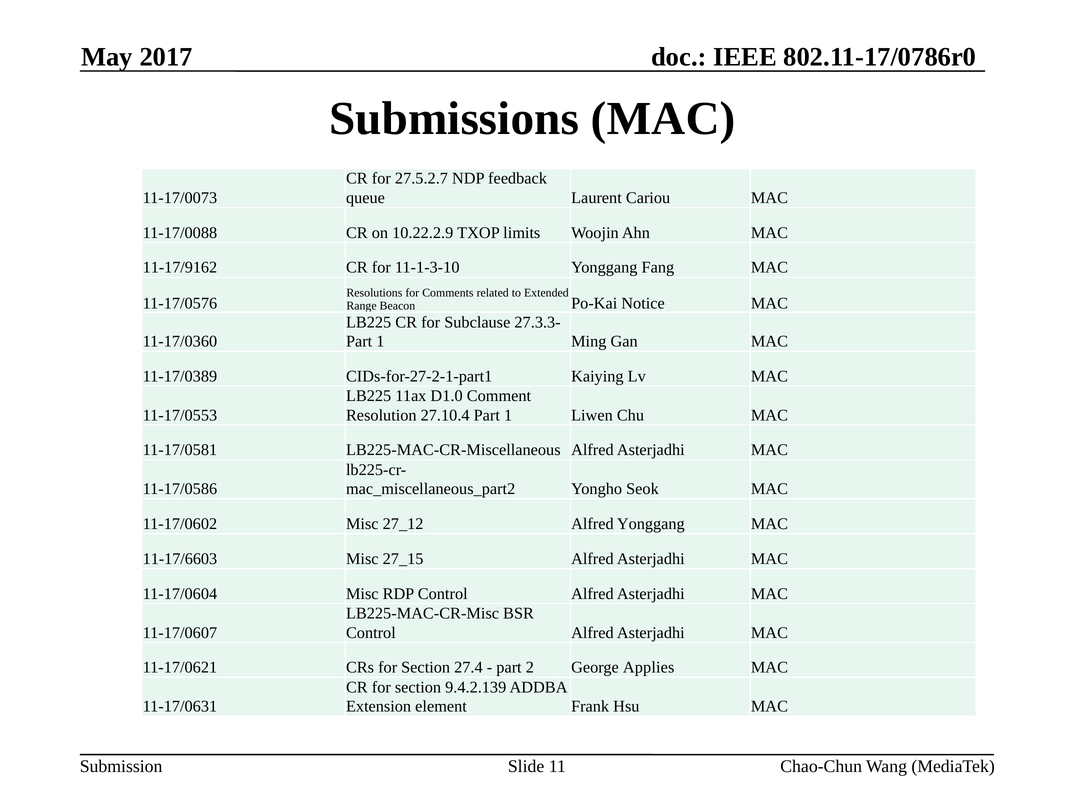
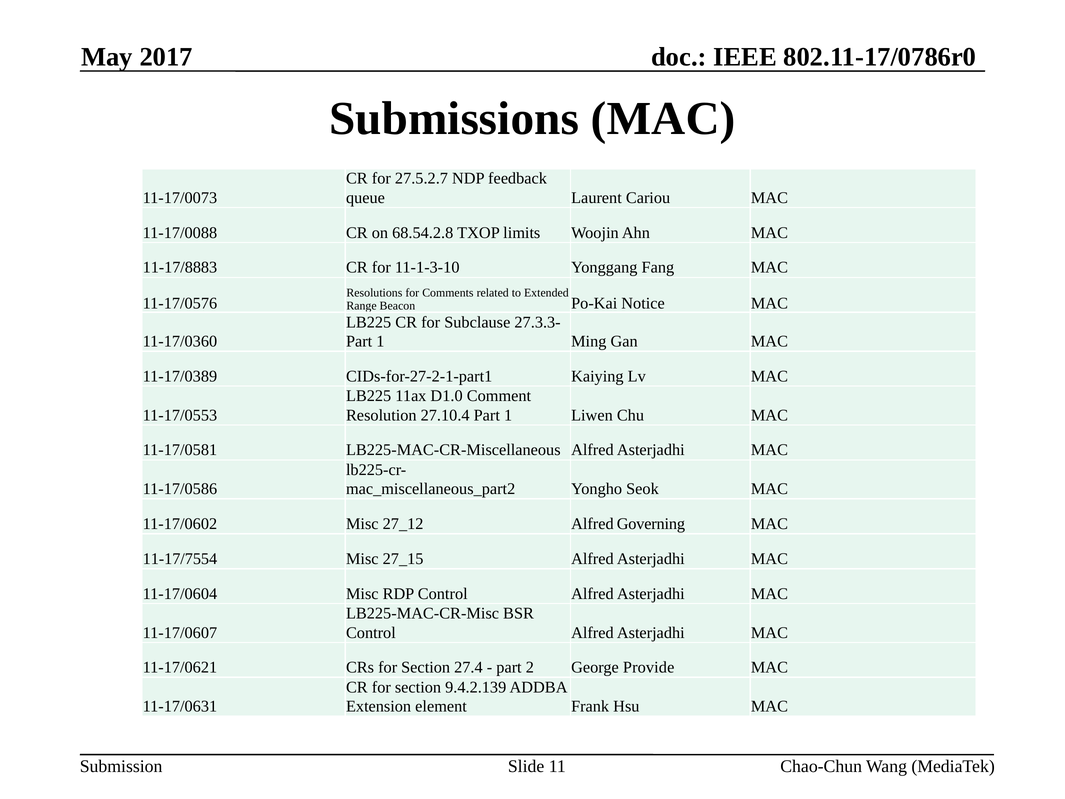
10.22.2.9: 10.22.2.9 -> 68.54.2.8 (423, 233)
11-17/9162: 11-17/9162 -> 11-17/8883 (180, 268)
Alfred Yonggang: Yonggang -> Governing (651, 524)
11-17/6603: 11-17/6603 -> 11-17/7554 (180, 559)
Applies: Applies -> Provide (649, 667)
